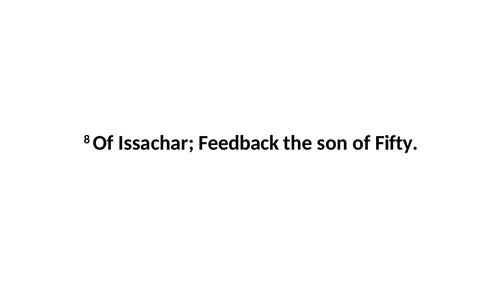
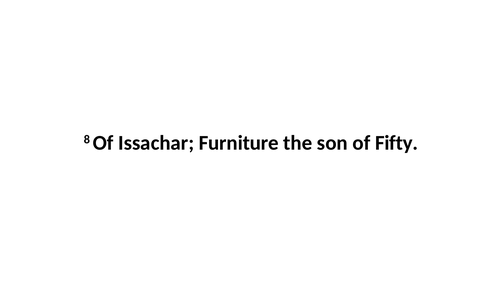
Feedback: Feedback -> Furniture (239, 143)
